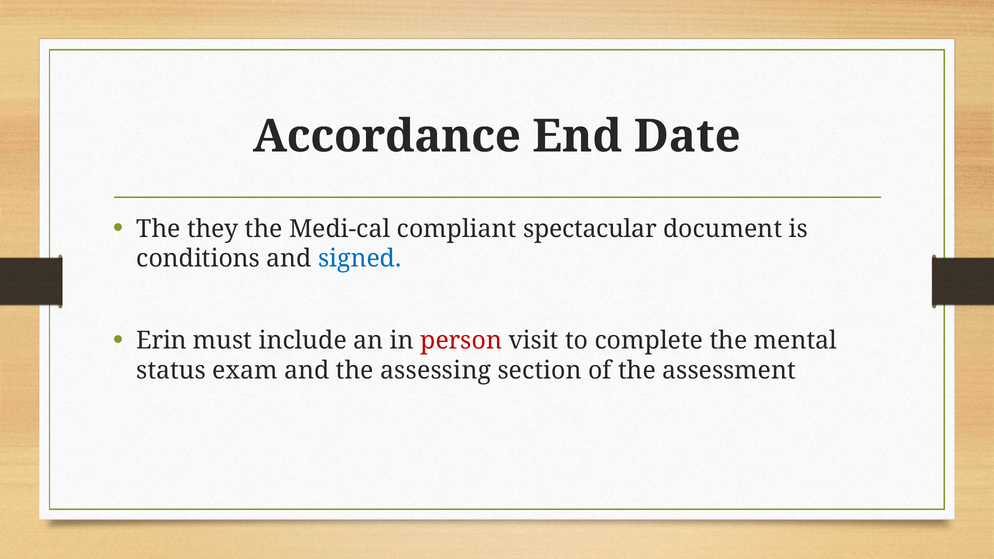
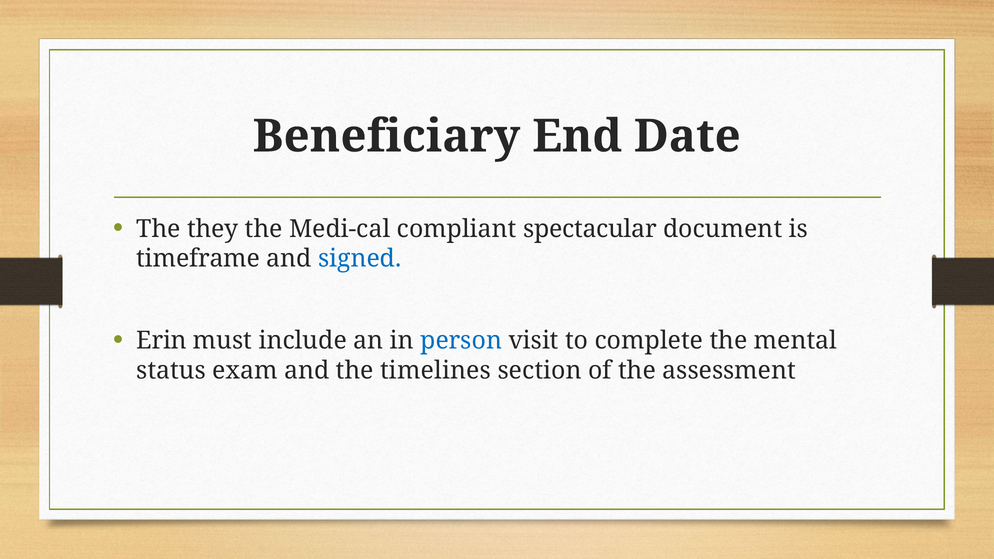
Accordance: Accordance -> Beneficiary (387, 136)
conditions: conditions -> timeframe (198, 259)
person colour: red -> blue (461, 341)
assessing: assessing -> timelines (436, 371)
